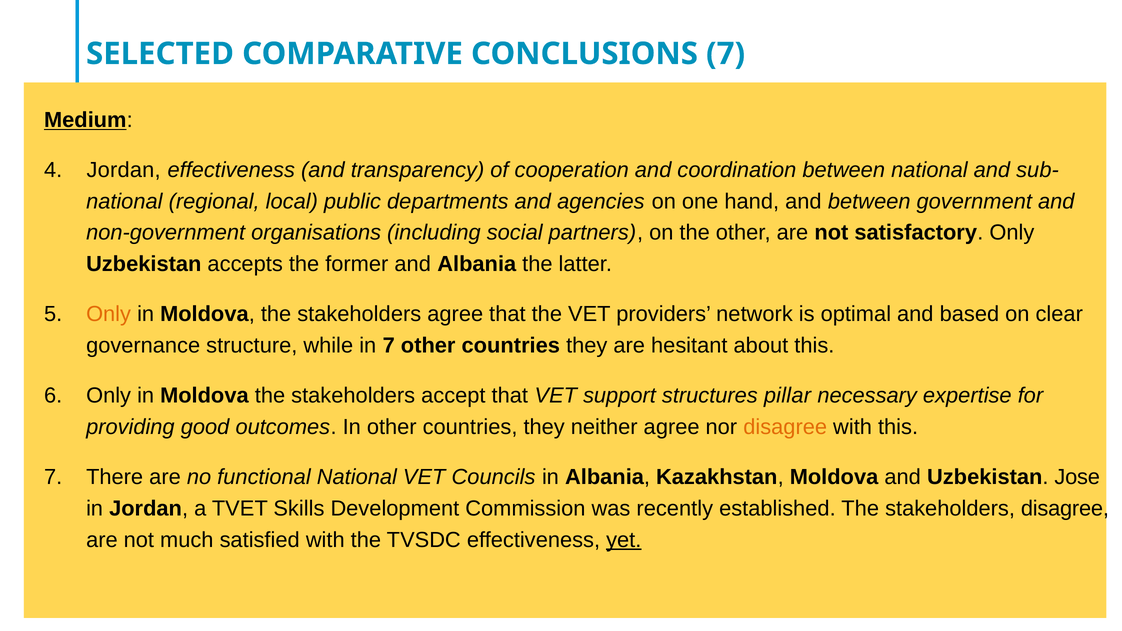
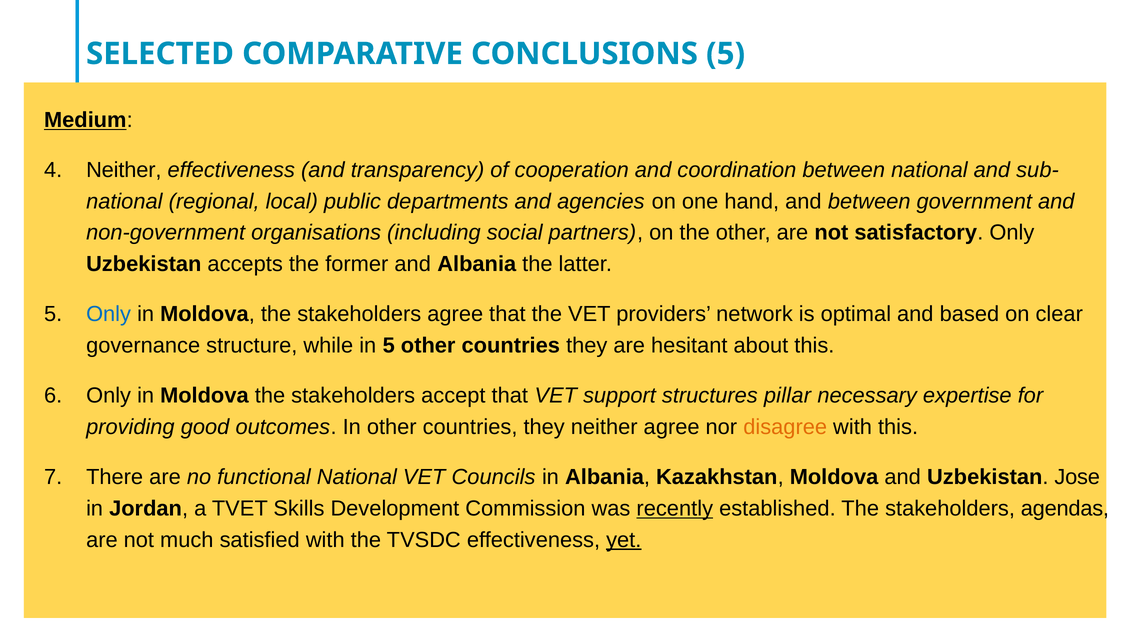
CONCLUSIONS 7: 7 -> 5 (726, 54)
4 Jordan: Jordan -> Neither (124, 170)
Only colour: orange -> blue (109, 314)
in 7: 7 -> 5 (389, 346)
recently underline: none -> present (675, 509)
stakeholders disagree: disagree -> agendas (1065, 509)
